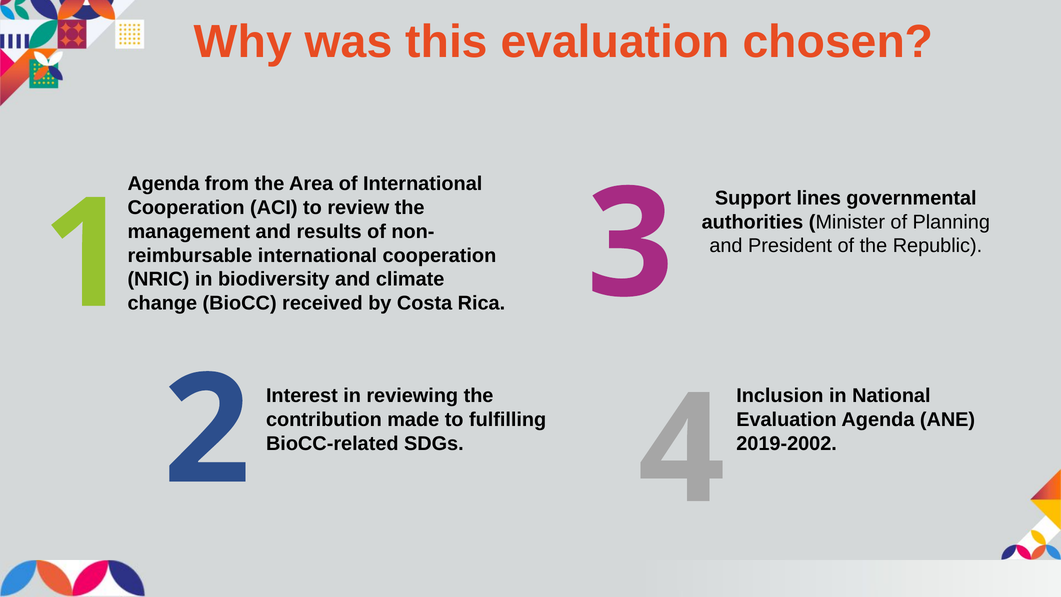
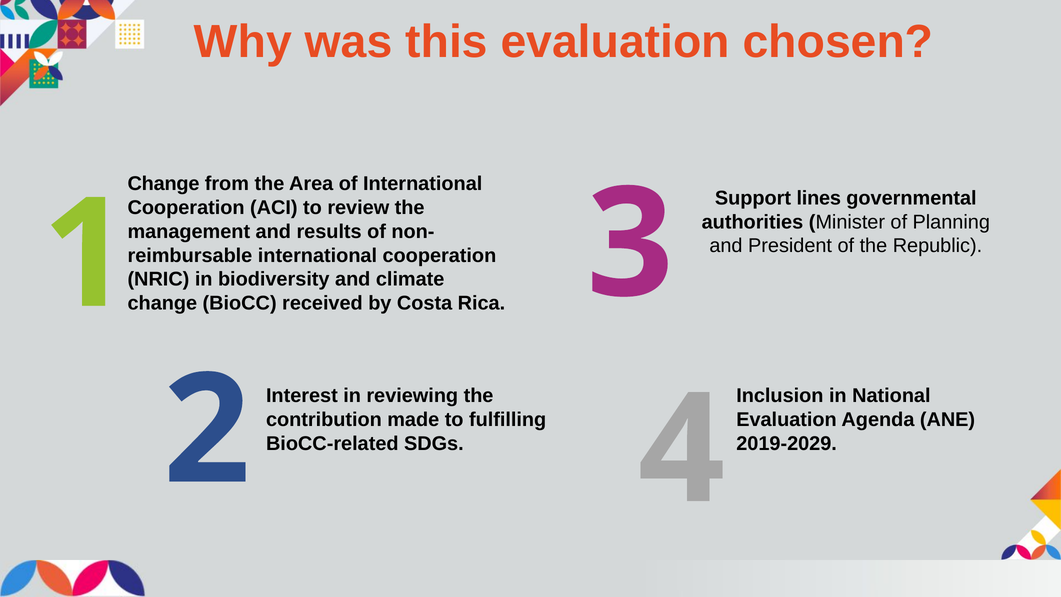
Agenda: Agenda -> Change (164, 184)
2019-2002: 2019-2002 -> 2019-2029 (787, 444)
